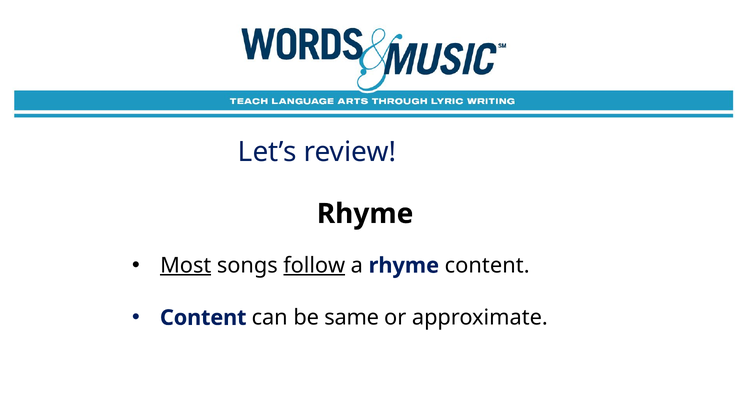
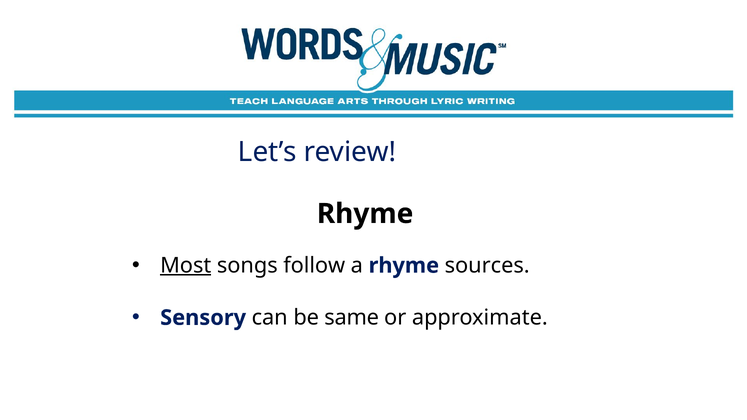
follow underline: present -> none (314, 266)
rhyme content: content -> sources (487, 266)
Content: Content -> Sensory (203, 318)
